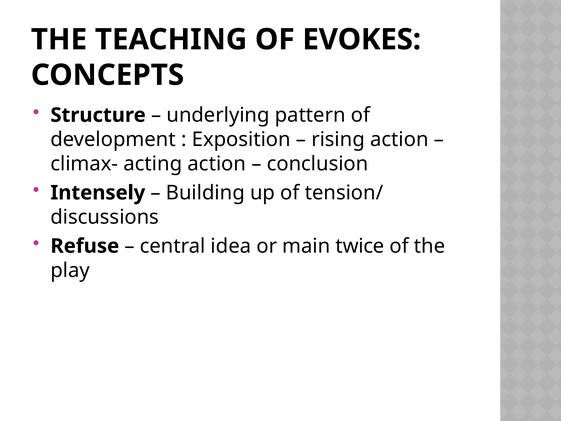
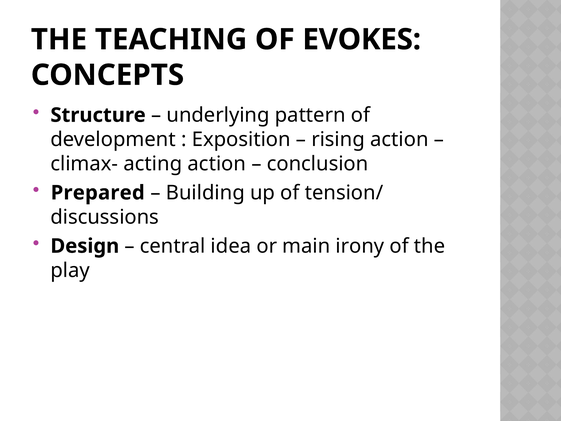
Intensely: Intensely -> Prepared (98, 193)
Refuse: Refuse -> Design (85, 246)
twice: twice -> irony (360, 246)
